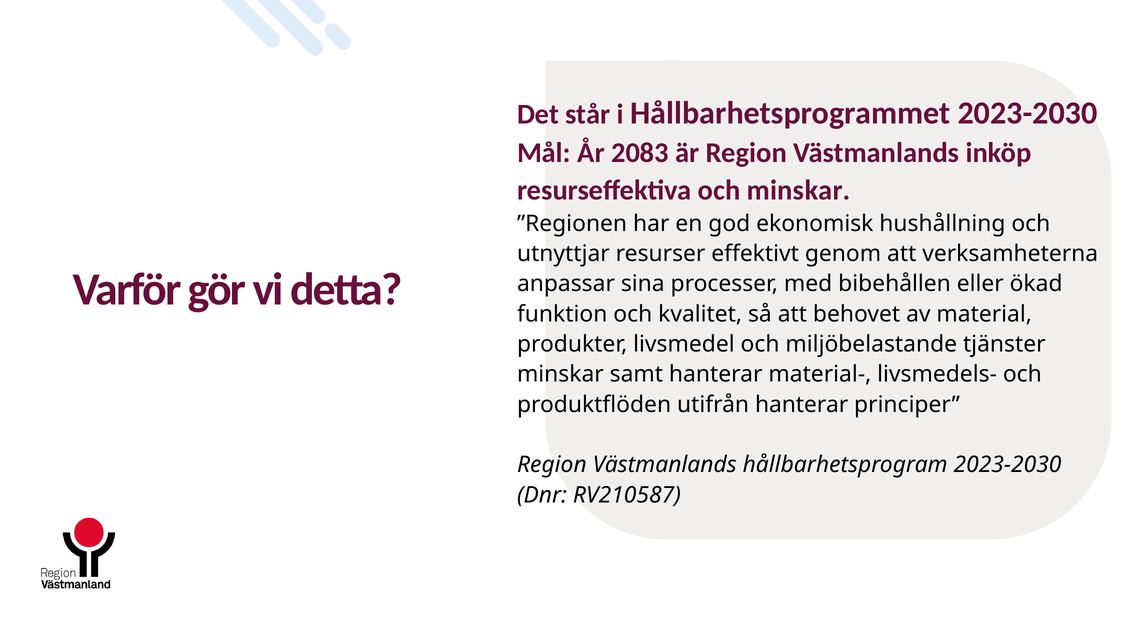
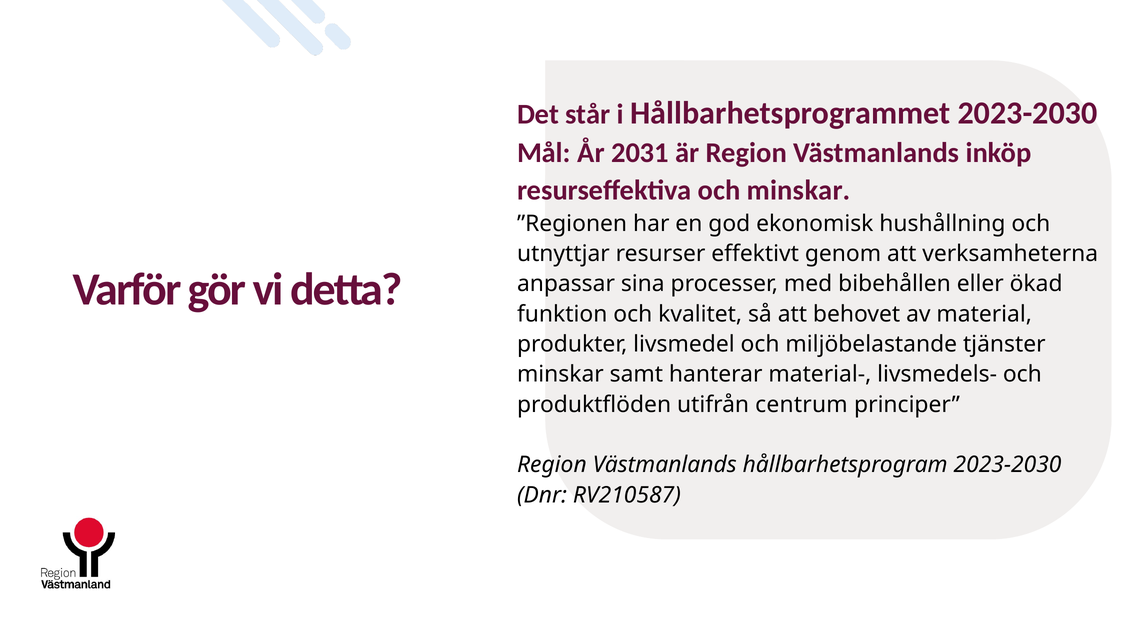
2083: 2083 -> 2031 (640, 153)
utifrån hanterar: hanterar -> centrum (801, 404)
